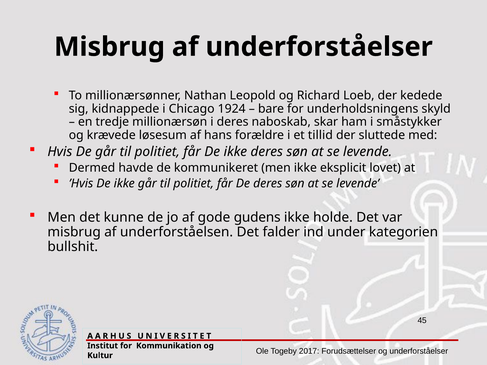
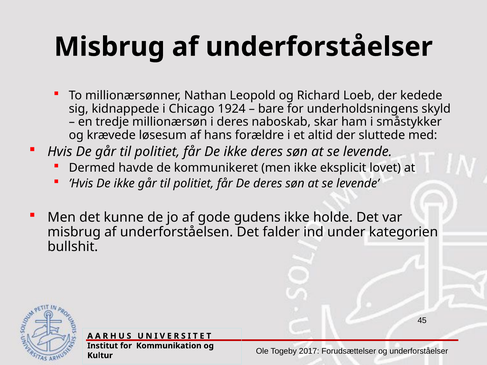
tillid: tillid -> altid (320, 135)
